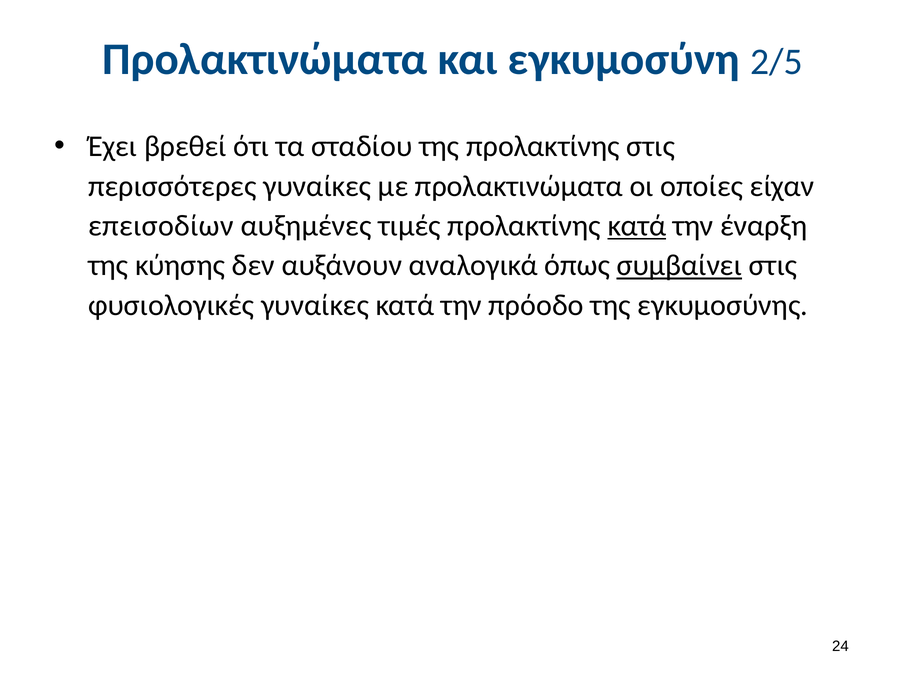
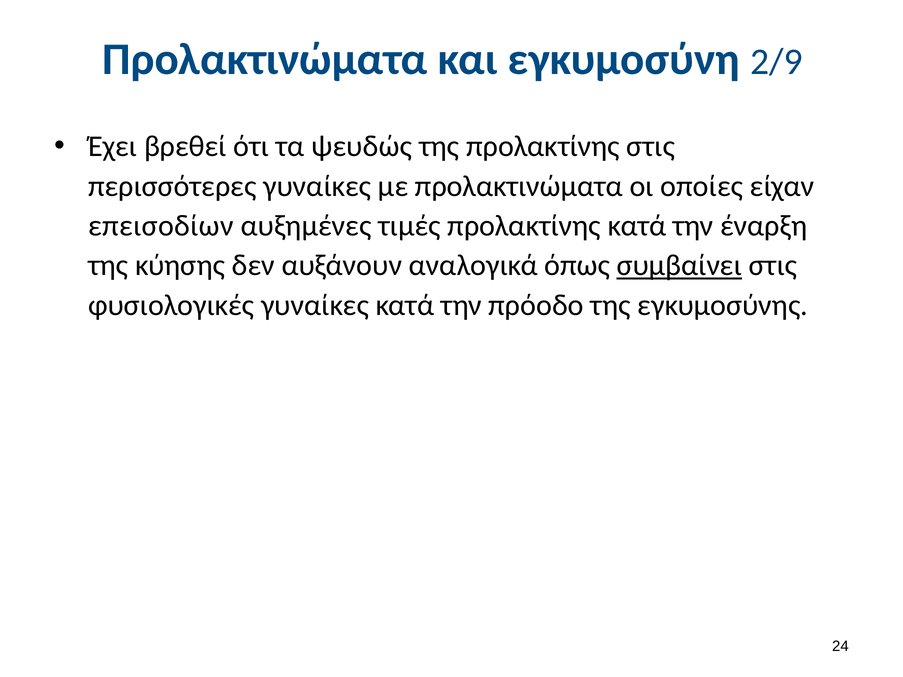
2/5: 2/5 -> 2/9 (777, 62)
σταδίου: σταδίου -> ψευδώς (362, 146)
κατά underline: present -> none (637, 226)
